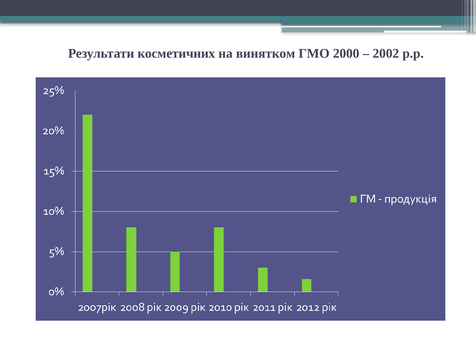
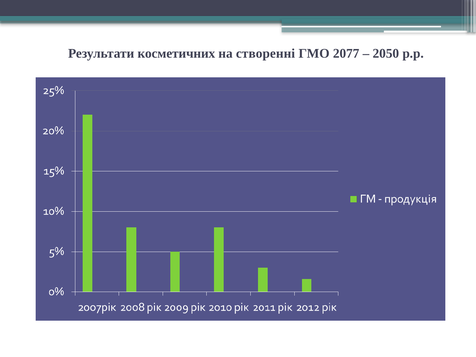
винятком: винятком -> створенні (266, 54)
2000: 2000 -> 2077 (346, 54)
2002: 2002 -> 2050 (386, 54)
